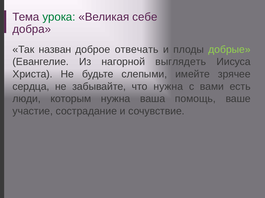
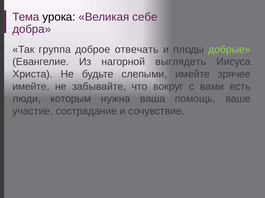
урока colour: green -> black (59, 17)
назван: назван -> группа (55, 50)
сердца: сердца -> имейте (31, 87)
что нужна: нужна -> вокруг (168, 87)
